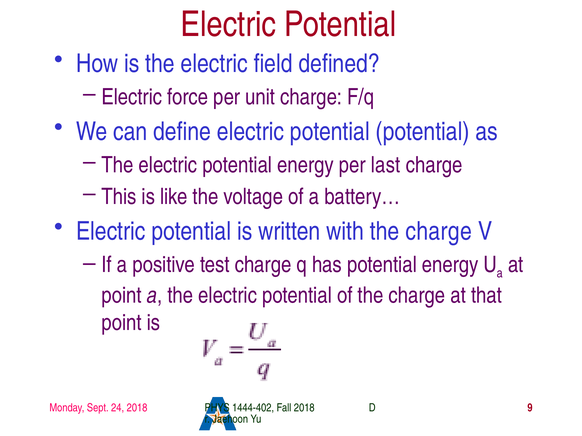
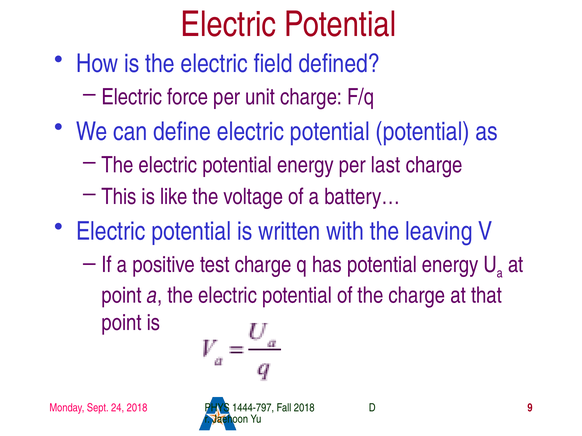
with the charge: charge -> leaving (439, 231)
1444-402: 1444-402 -> 1444-797 (253, 408)
